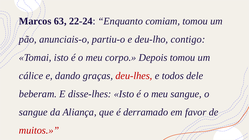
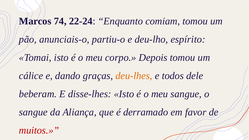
63: 63 -> 74 (60, 21)
contigo: contigo -> espírito (188, 39)
deu-lhes colour: red -> orange (134, 76)
